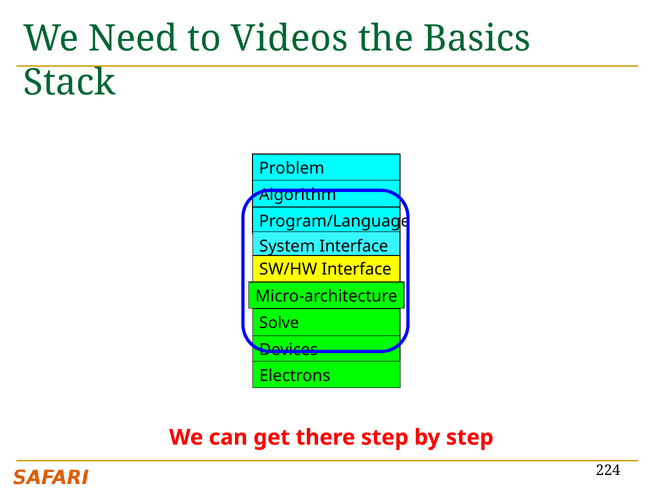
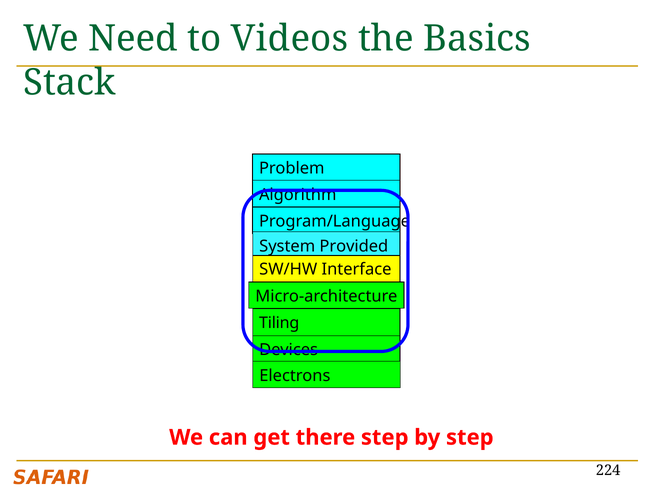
System Interface: Interface -> Provided (354, 246)
Solve: Solve -> Tiling (279, 323)
